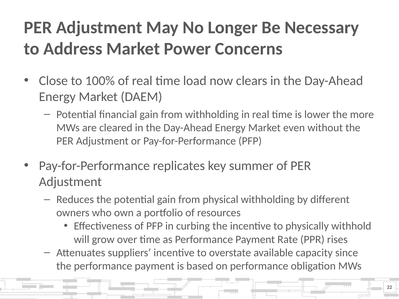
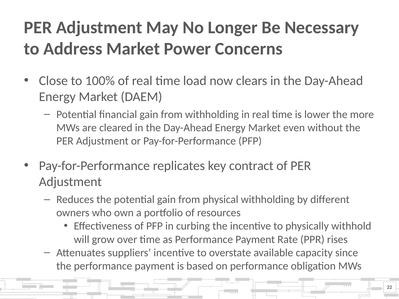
summer: summer -> contract (251, 166)
